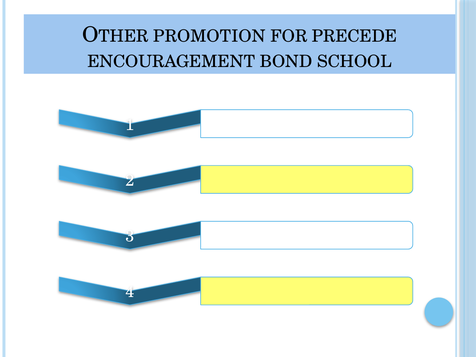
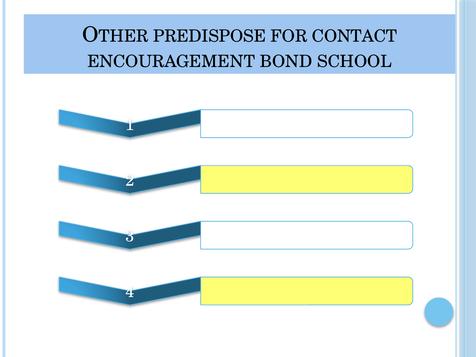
PROMOTION: PROMOTION -> PREDISPOSE (210, 36)
PRECEDE: PRECEDE -> CONTACT (355, 36)
